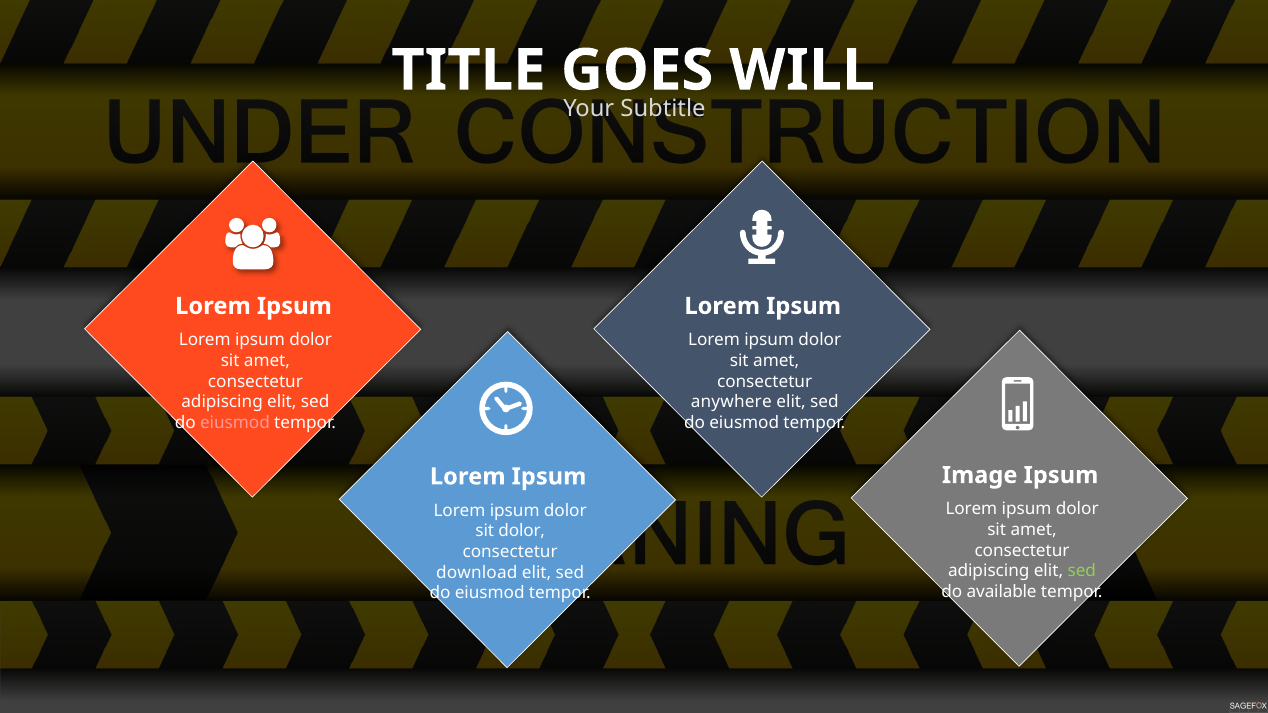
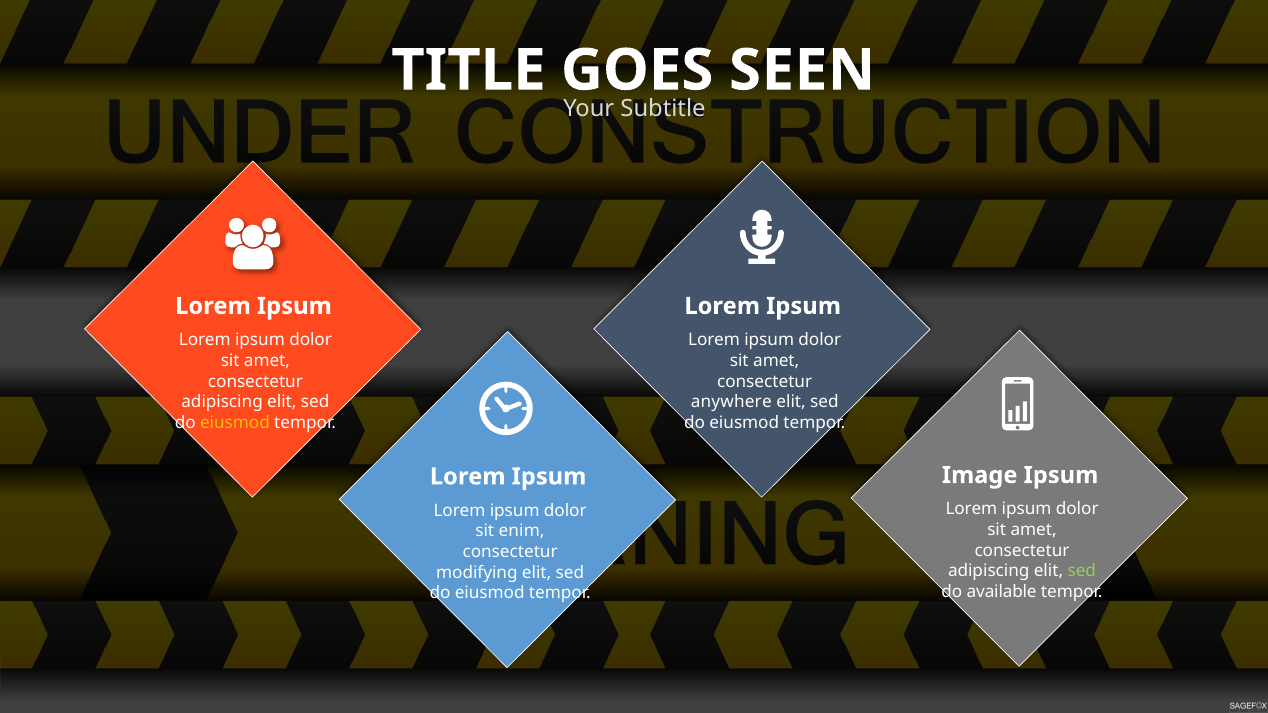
WILL: WILL -> SEEN (802, 70)
eiusmod colour: pink -> yellow (235, 423)
sit dolor: dolor -> enim (522, 531)
download: download -> modifying (477, 573)
